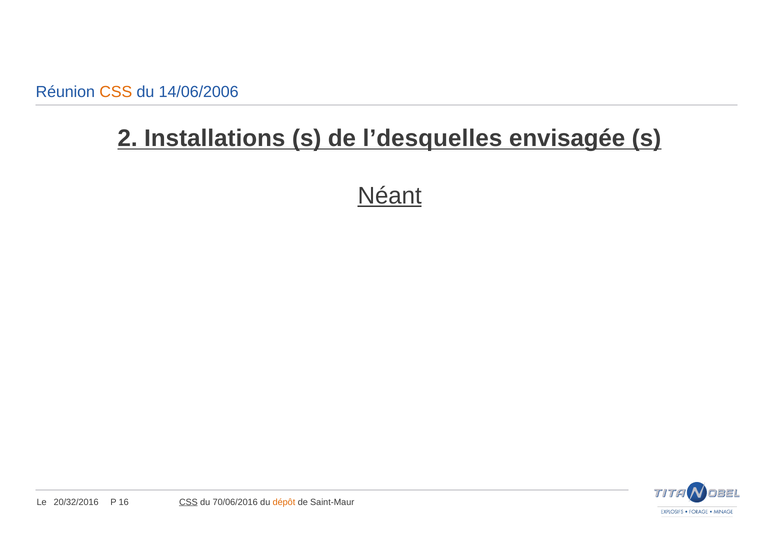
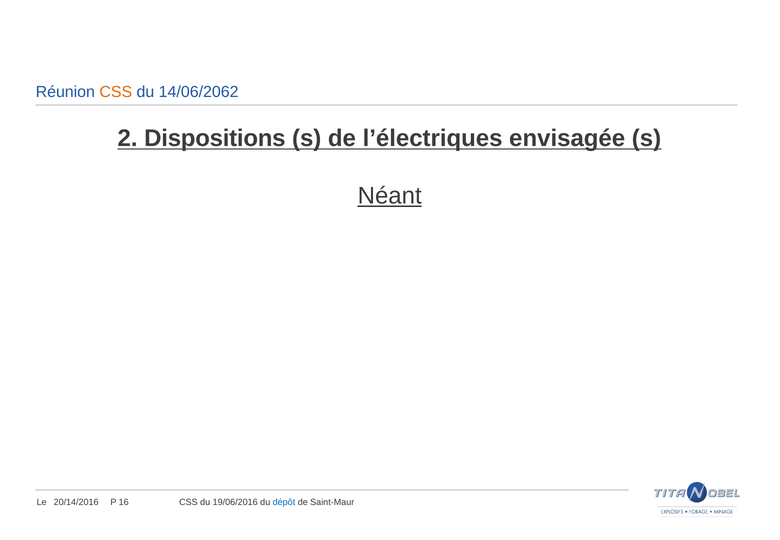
14/06/2006: 14/06/2006 -> 14/06/2062 (199, 92)
Installations: Installations -> Dispositions (215, 138)
l’desquelles: l’desquelles -> l’électriques (433, 138)
CSS underline: present -> none (188, 502)
70/06/2016: 70/06/2016 -> 19/06/2016 (235, 502)
dépôt colour: orange -> blue (284, 502)
20/32/2016: 20/32/2016 -> 20/14/2016 (76, 502)
